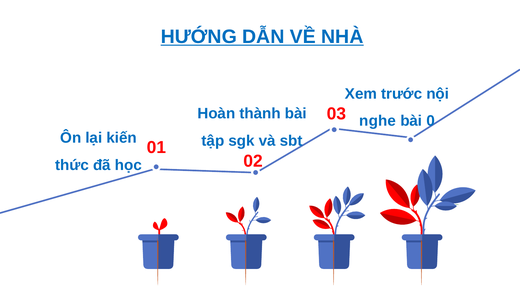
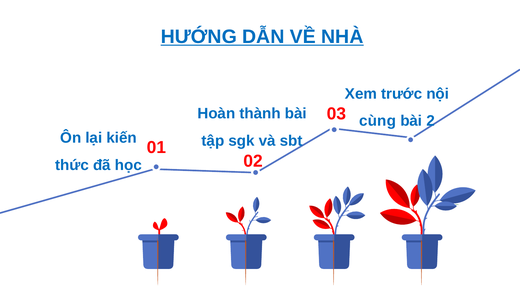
nghe: nghe -> cùng (378, 121)
0: 0 -> 2 (431, 121)
